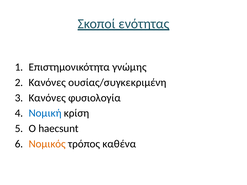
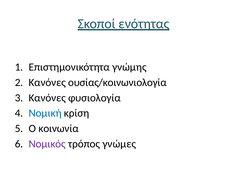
ουσίας/συγκεκριμένη: ουσίας/συγκεκριμένη -> ουσίας/κοινωνιολογία (117, 83)
haecsunt: haecsunt -> κοινωνία (59, 129)
Νομικός colour: orange -> purple (47, 144)
καθένα: καθένα -> γνώμες (119, 144)
